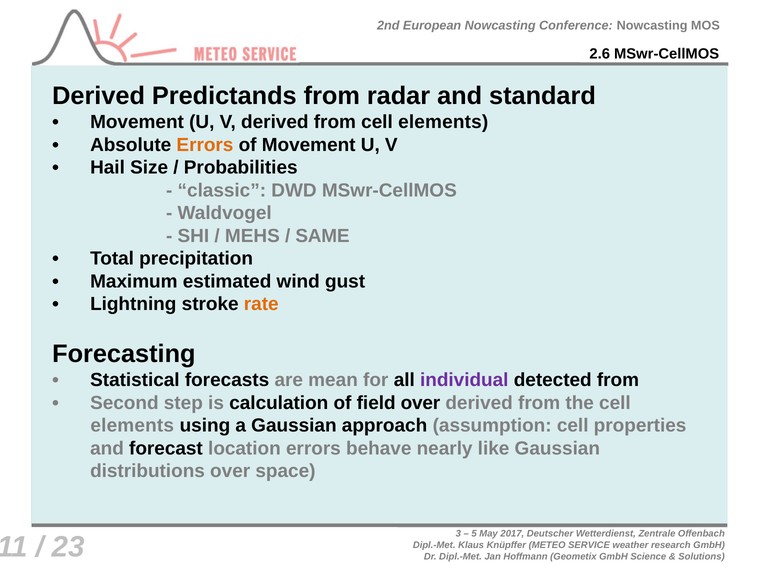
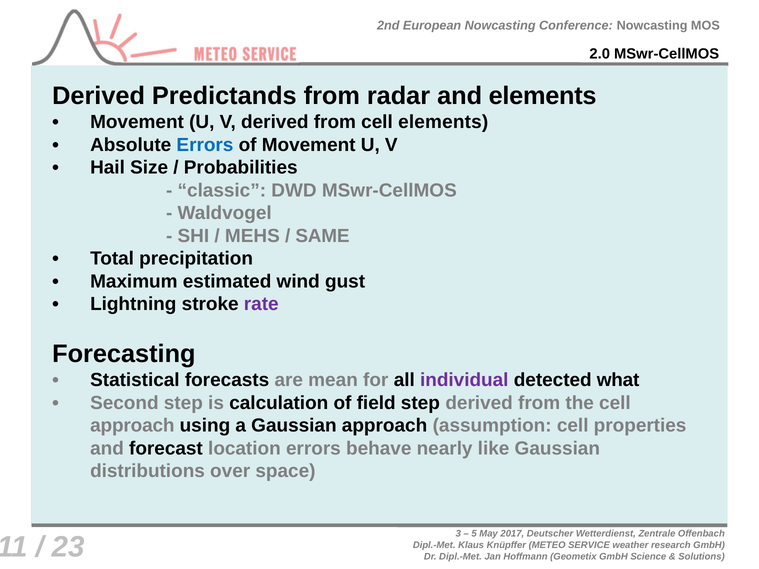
2.6: 2.6 -> 2.0 (600, 54)
and standard: standard -> elements (543, 96)
Errors colour: orange -> blue (205, 145)
rate colour: orange -> purple (261, 304)
detected from: from -> what (618, 380)
field over: over -> step (420, 403)
elements: elements -> approach (132, 426)
